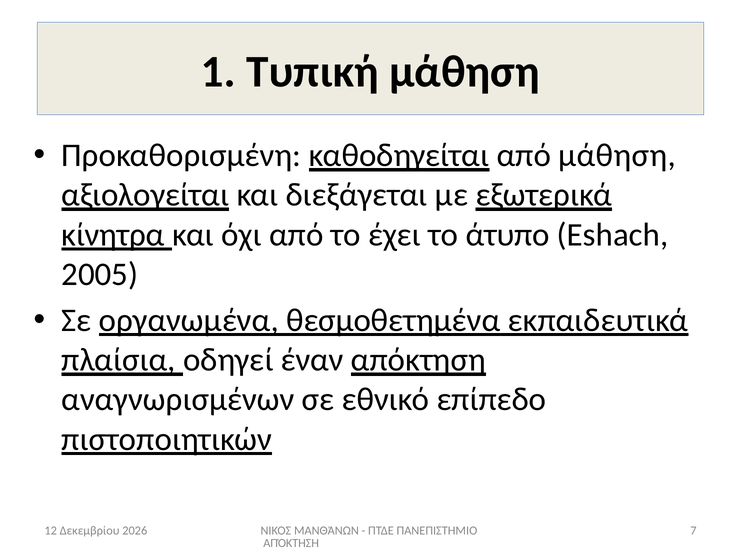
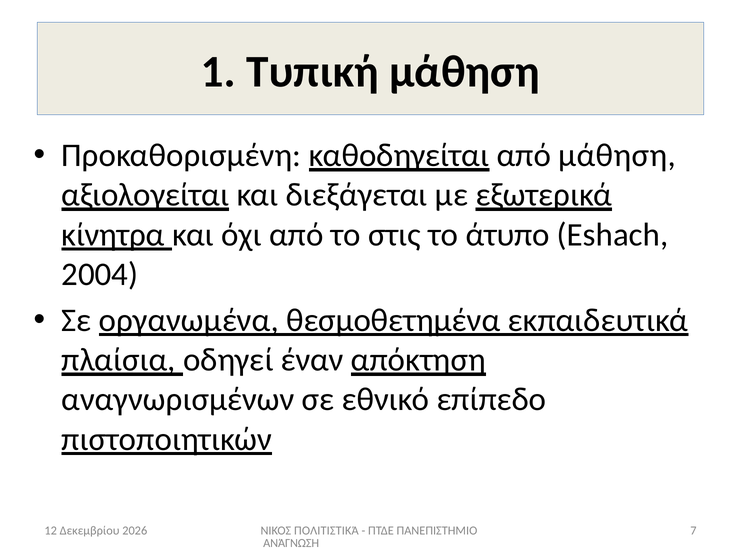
έχει: έχει -> στις (394, 235)
2005: 2005 -> 2004 (100, 274)
ΜΑΝΘΆΝΩΝ: ΜΑΝΘΆΝΩΝ -> ΠΟΛΙΤΙΣΤΙΚΆ (326, 531)
ΑΠΌΚΤΗΣΗ: ΑΠΌΚΤΗΣΗ -> ΑΝΆΓΝΩΣΗ (291, 543)
